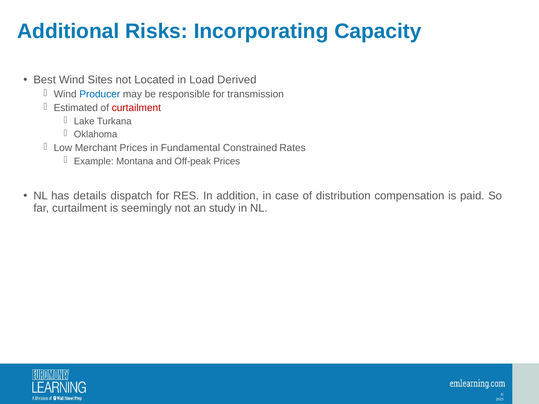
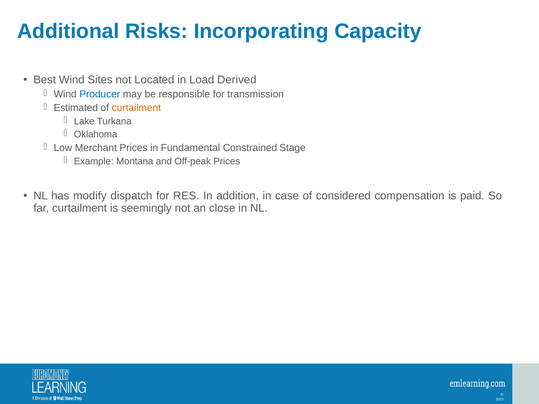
curtailment colour: red -> orange (136, 108)
Rates: Rates -> Stage (293, 148)
details: details -> modify (90, 196)
distribution: distribution -> considered (343, 196)
study: study -> close (222, 208)
